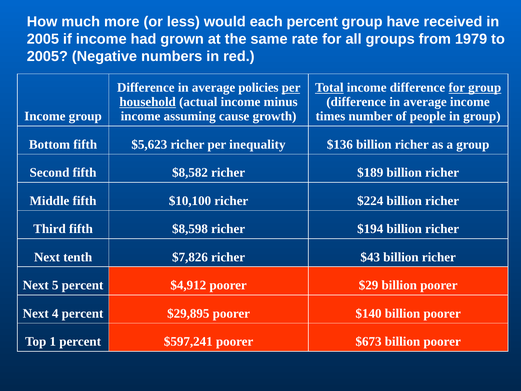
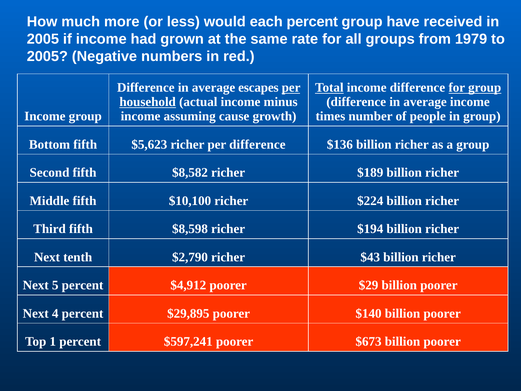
policies: policies -> escapes (258, 87)
per inequality: inequality -> difference (257, 144)
$7,826: $7,826 -> $2,790 (190, 257)
